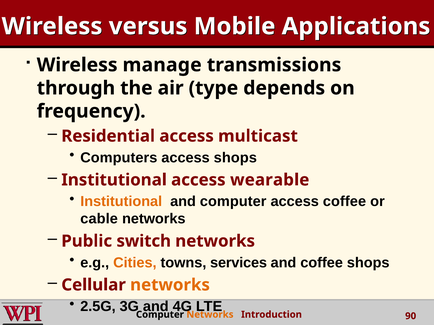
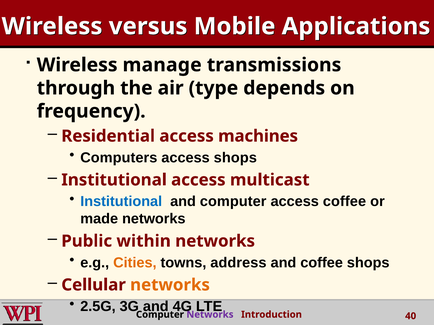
multicast: multicast -> machines (258, 136)
wearable: wearable -> multicast (270, 180)
Institutional colour: orange -> blue (121, 202)
cable: cable -> made (99, 219)
switch: switch -> within (144, 241)
services: services -> address (238, 263)
Networks colour: orange -> purple (210, 315)
90: 90 -> 40 (411, 316)
